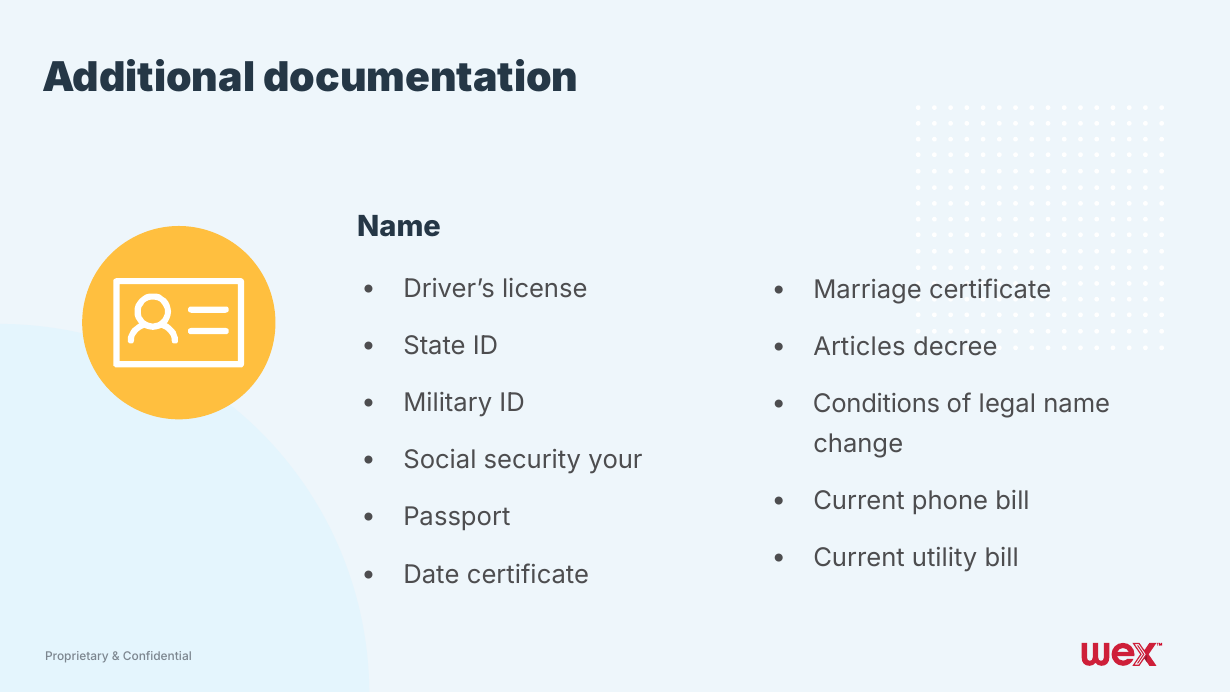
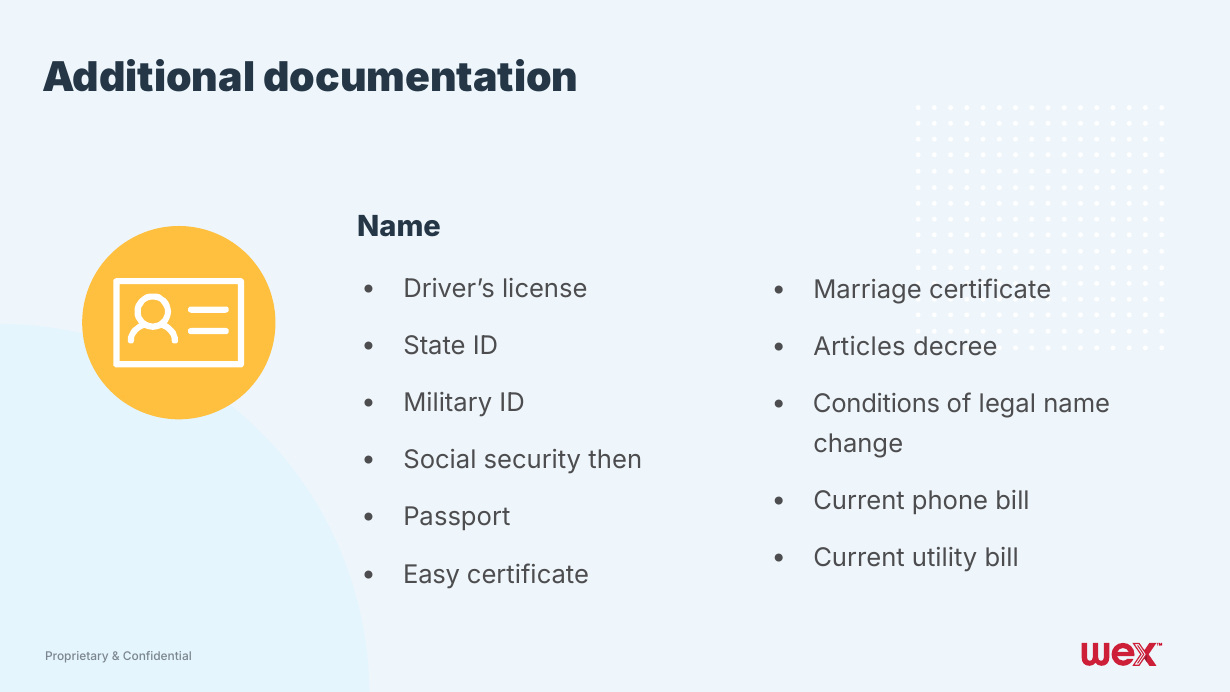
your: your -> then (615, 460)
Date: Date -> Easy (432, 574)
